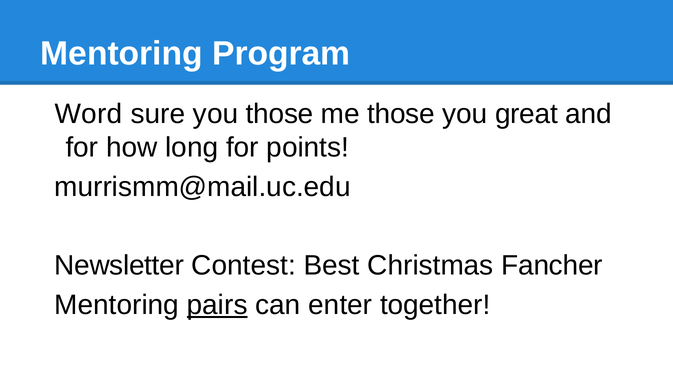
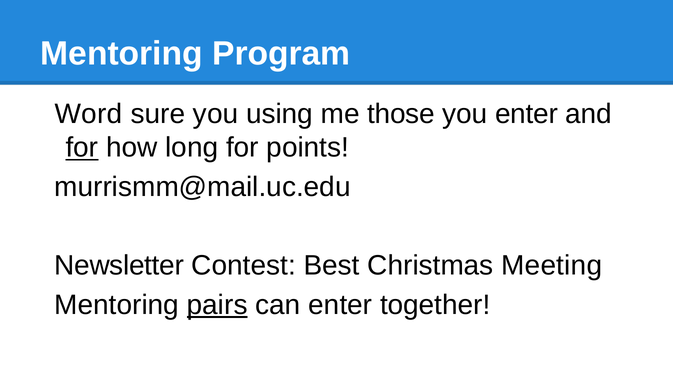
you those: those -> using (279, 114)
you great: great -> enter (526, 114)
for underline: none -> present (82, 148)
Fancher: Fancher -> Meeting (552, 265)
